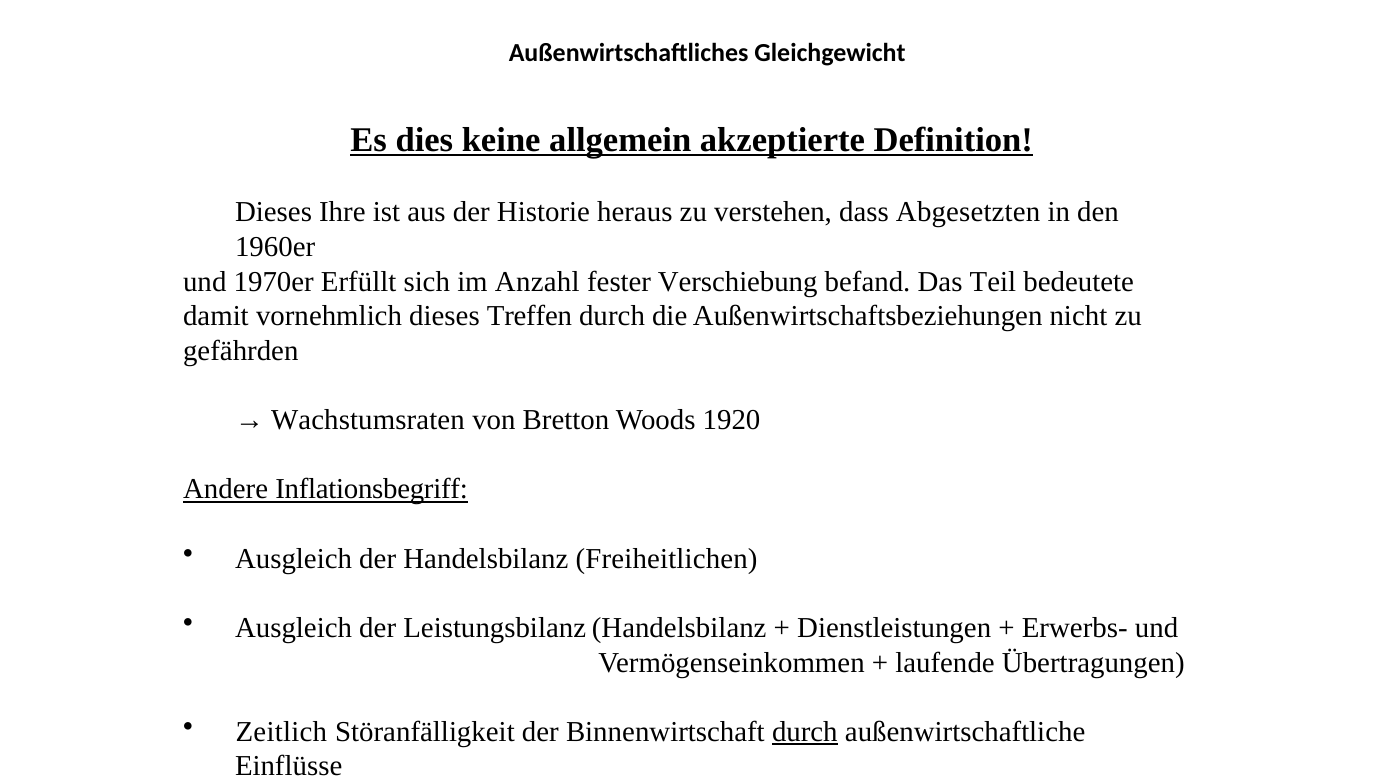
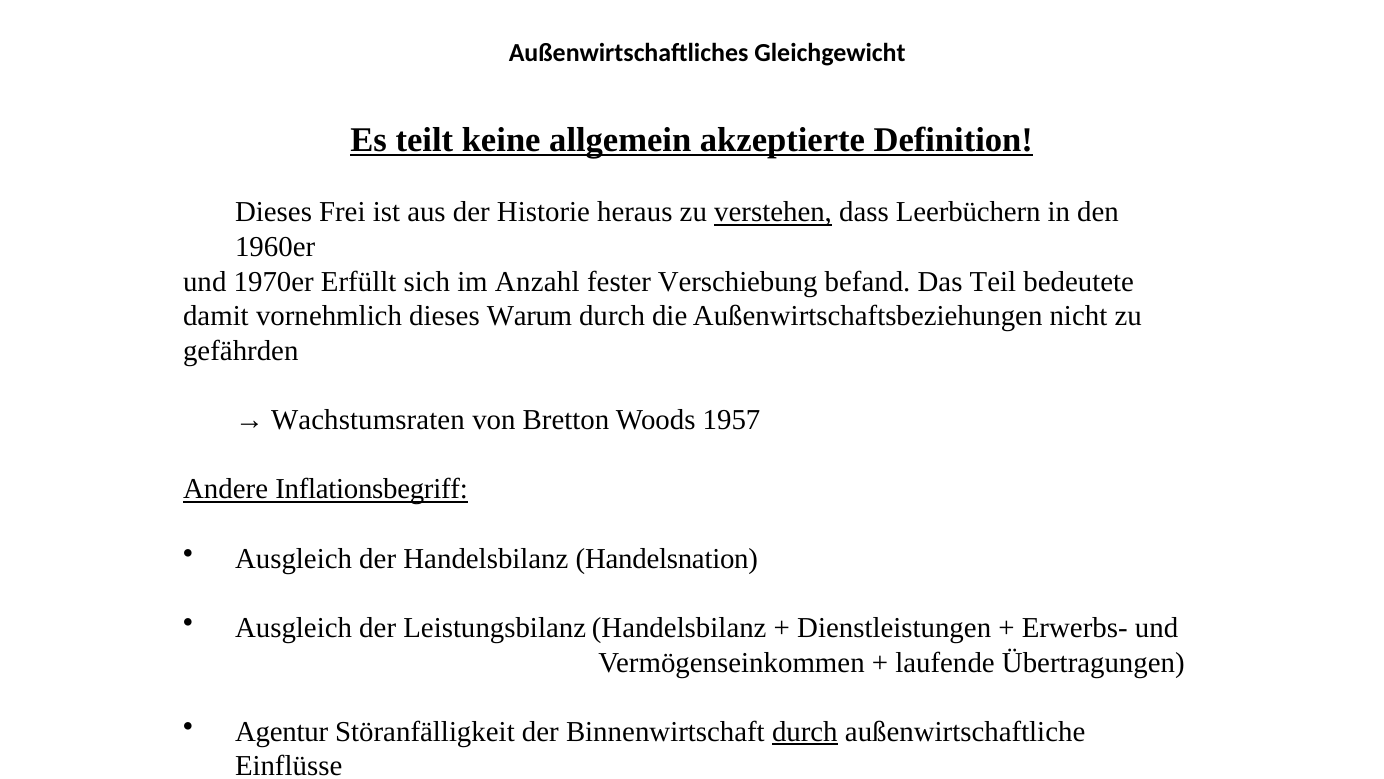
dies: dies -> teilt (424, 140)
Ihre: Ihre -> Frei (342, 212)
verstehen underline: none -> present (773, 212)
Abgesetzten: Abgesetzten -> Leerbüchern (968, 212)
Treffen: Treffen -> Warum (529, 316)
1920: 1920 -> 1957 (732, 420)
Freiheitlichen: Freiheitlichen -> Handelsnation (667, 558)
Zeitlich: Zeitlich -> Agentur (282, 731)
